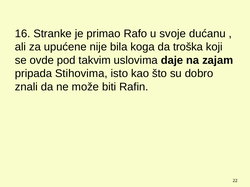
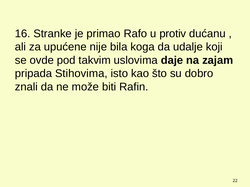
svoje: svoje -> protiv (173, 34)
troška: troška -> udalje (188, 47)
